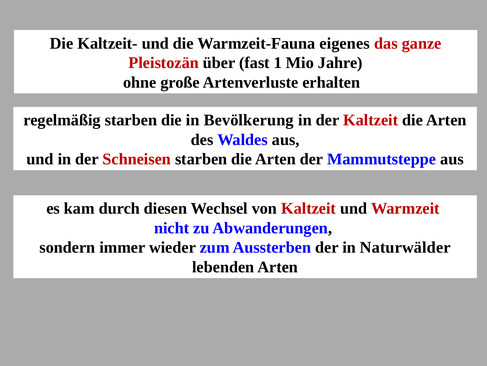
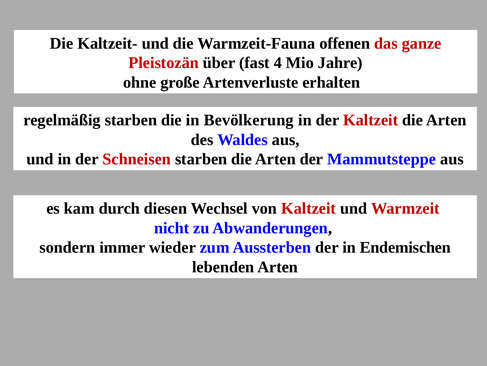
eigenes: eigenes -> offenen (345, 43)
1: 1 -> 4 (278, 63)
Naturwälder: Naturwälder -> Endemischen (405, 247)
